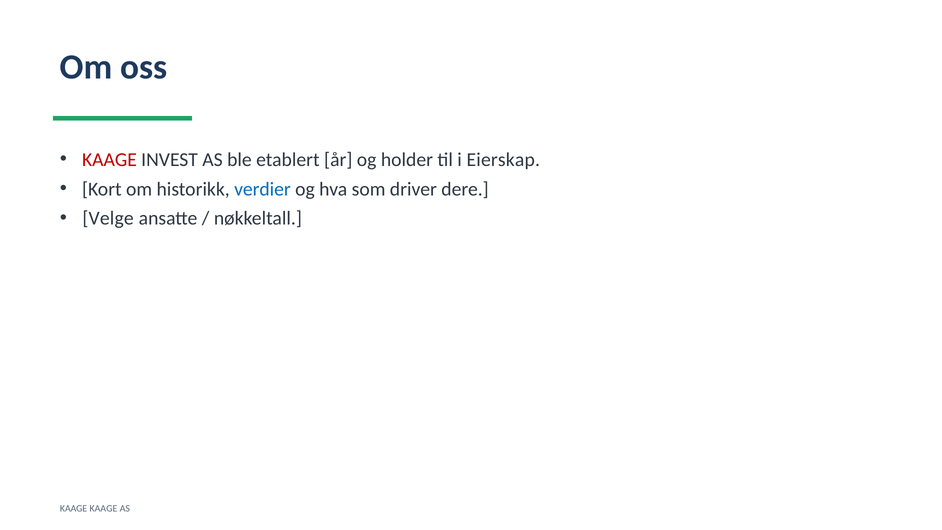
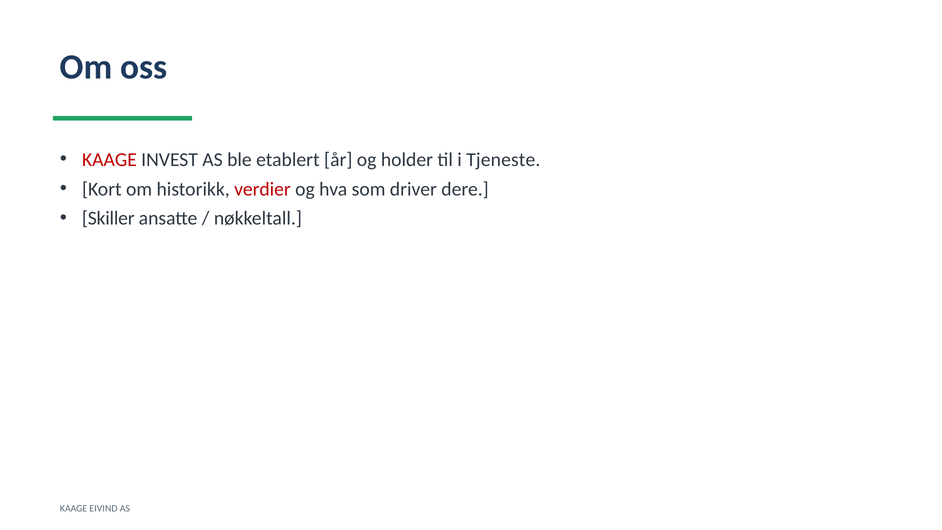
Eierskap: Eierskap -> Tjeneste (503, 160)
verdier colour: blue -> red (262, 189)
Velge: Velge -> Skiller (108, 218)
KAAGE KAAGE: KAAGE -> EIVIND (103, 508)
